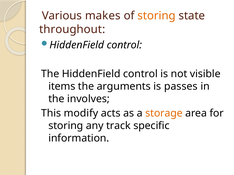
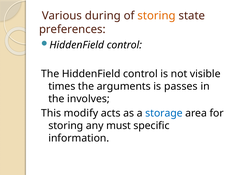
makes: makes -> during (103, 16)
throughout: throughout -> preferences (72, 29)
items: items -> times (62, 87)
storage colour: orange -> blue (164, 114)
track: track -> must (119, 126)
